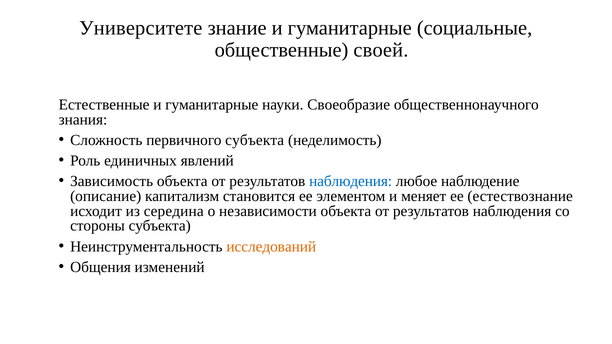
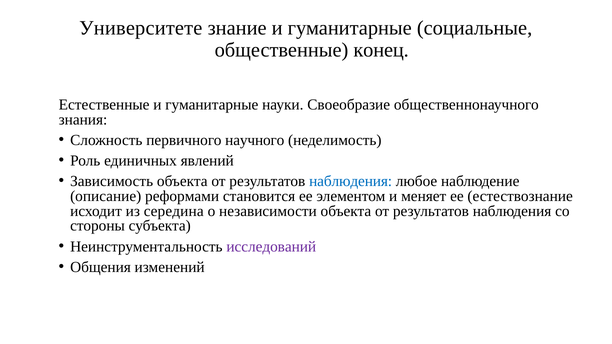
своей: своей -> конец (381, 50)
первичного субъекта: субъекта -> научного (255, 140)
капитализм: капитализм -> реформами (182, 196)
исследований colour: orange -> purple (271, 247)
